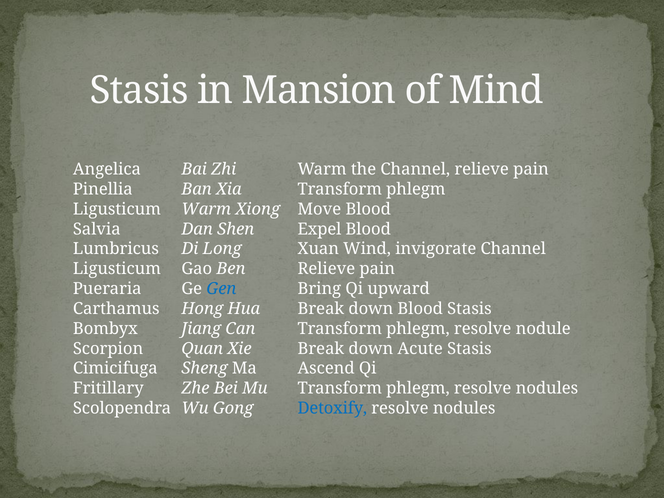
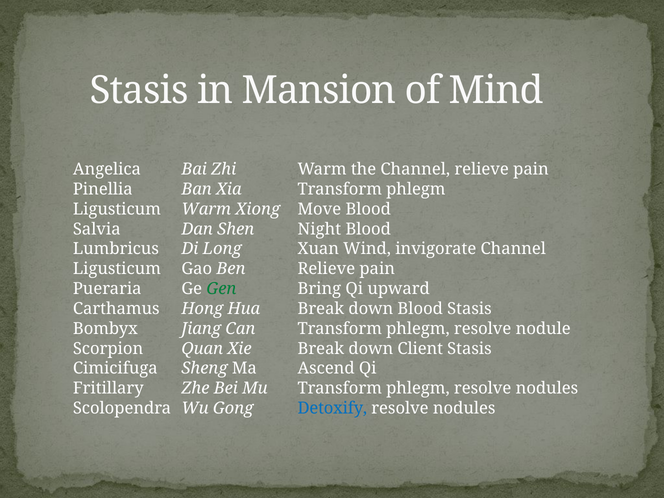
Expel: Expel -> Night (319, 229)
Gen colour: blue -> green (221, 289)
Acute: Acute -> Client (420, 349)
